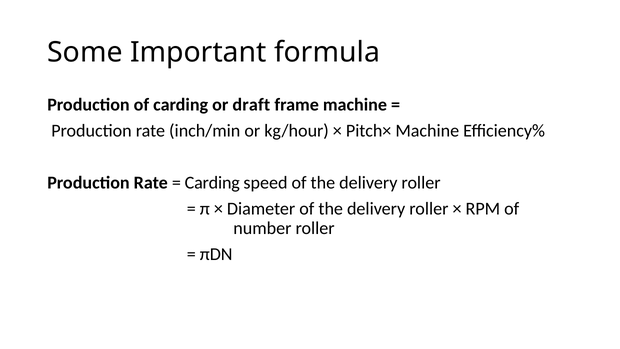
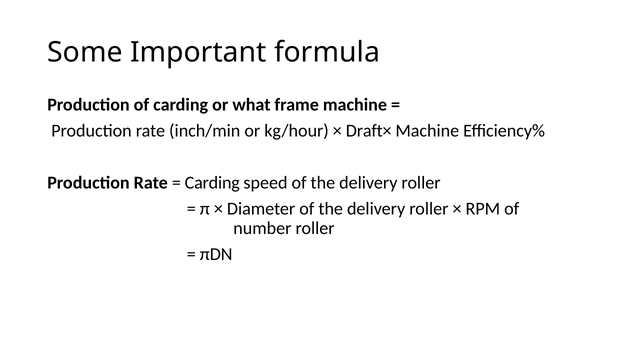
draft: draft -> what (251, 105)
Pitch×: Pitch× -> Draft× (369, 131)
